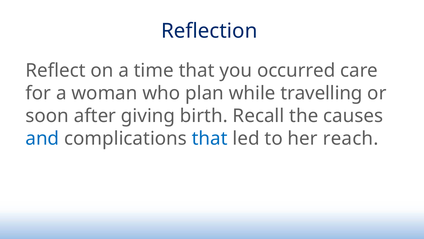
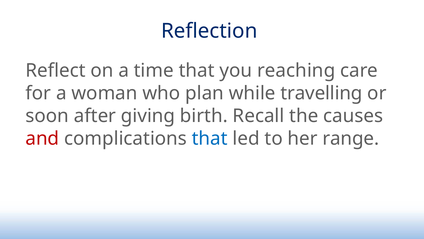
occurred: occurred -> reaching (296, 70)
and colour: blue -> red (42, 138)
reach: reach -> range (351, 138)
